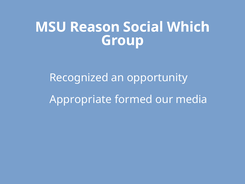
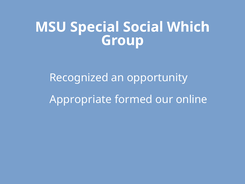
Reason: Reason -> Special (95, 27)
media: media -> online (192, 99)
